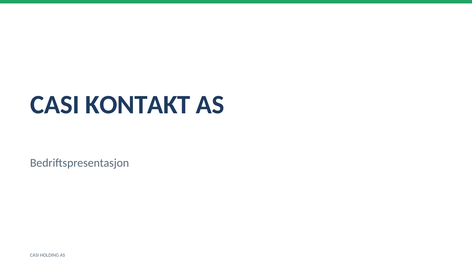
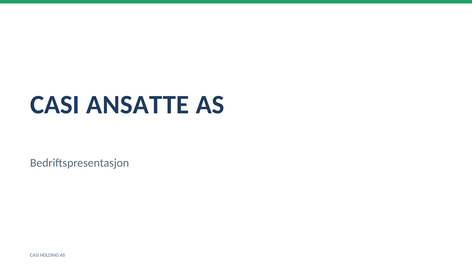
KONTAKT: KONTAKT -> ANSATTE (138, 105)
